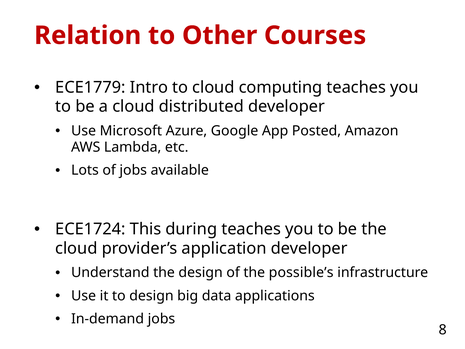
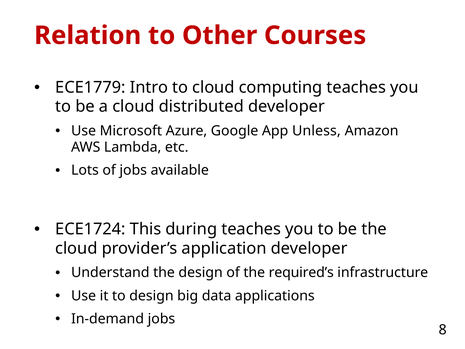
Posted: Posted -> Unless (316, 131)
possible’s: possible’s -> required’s (301, 273)
